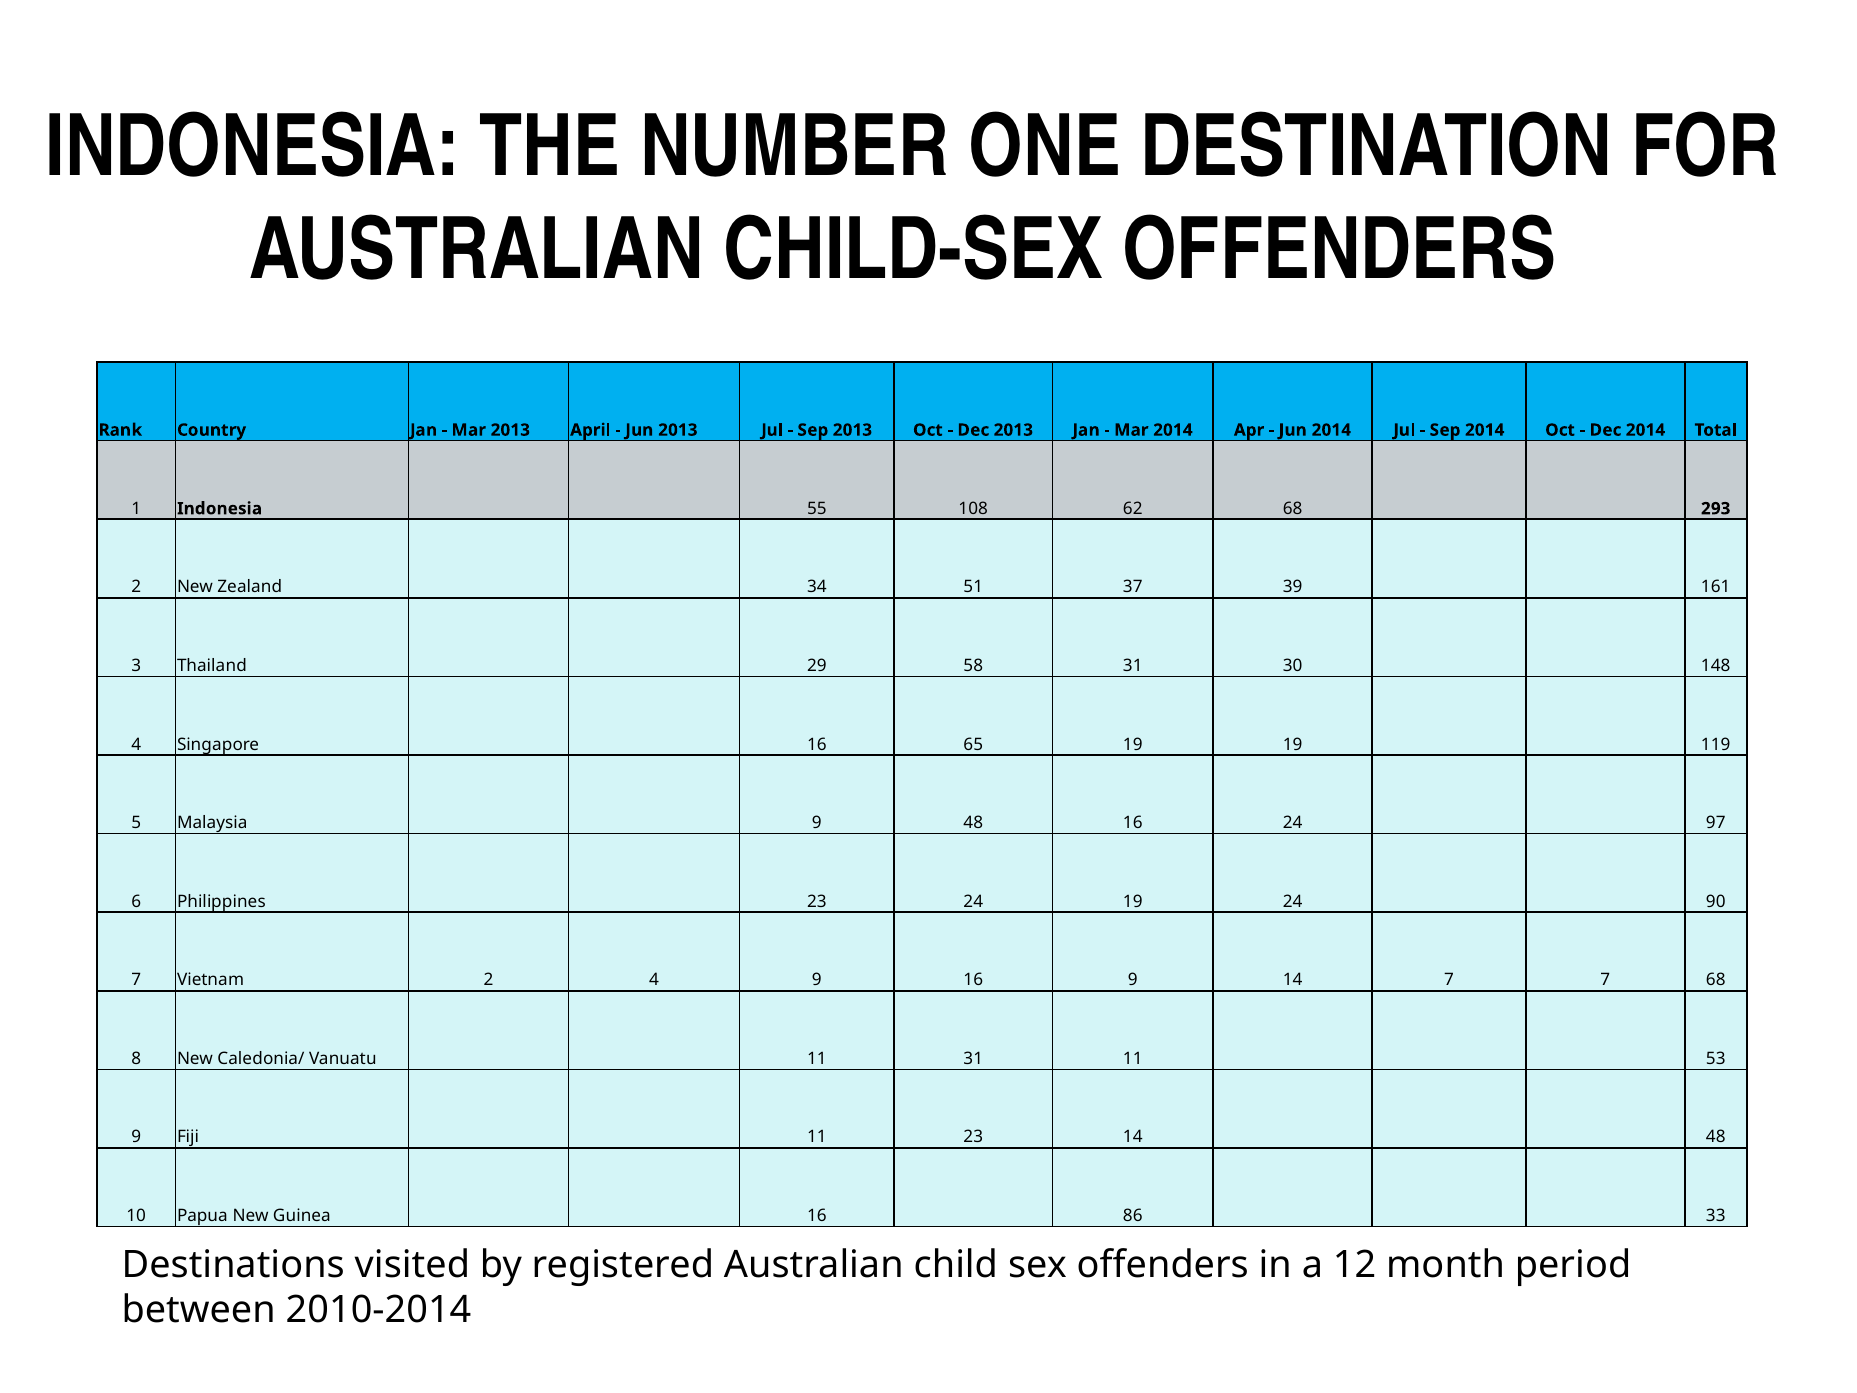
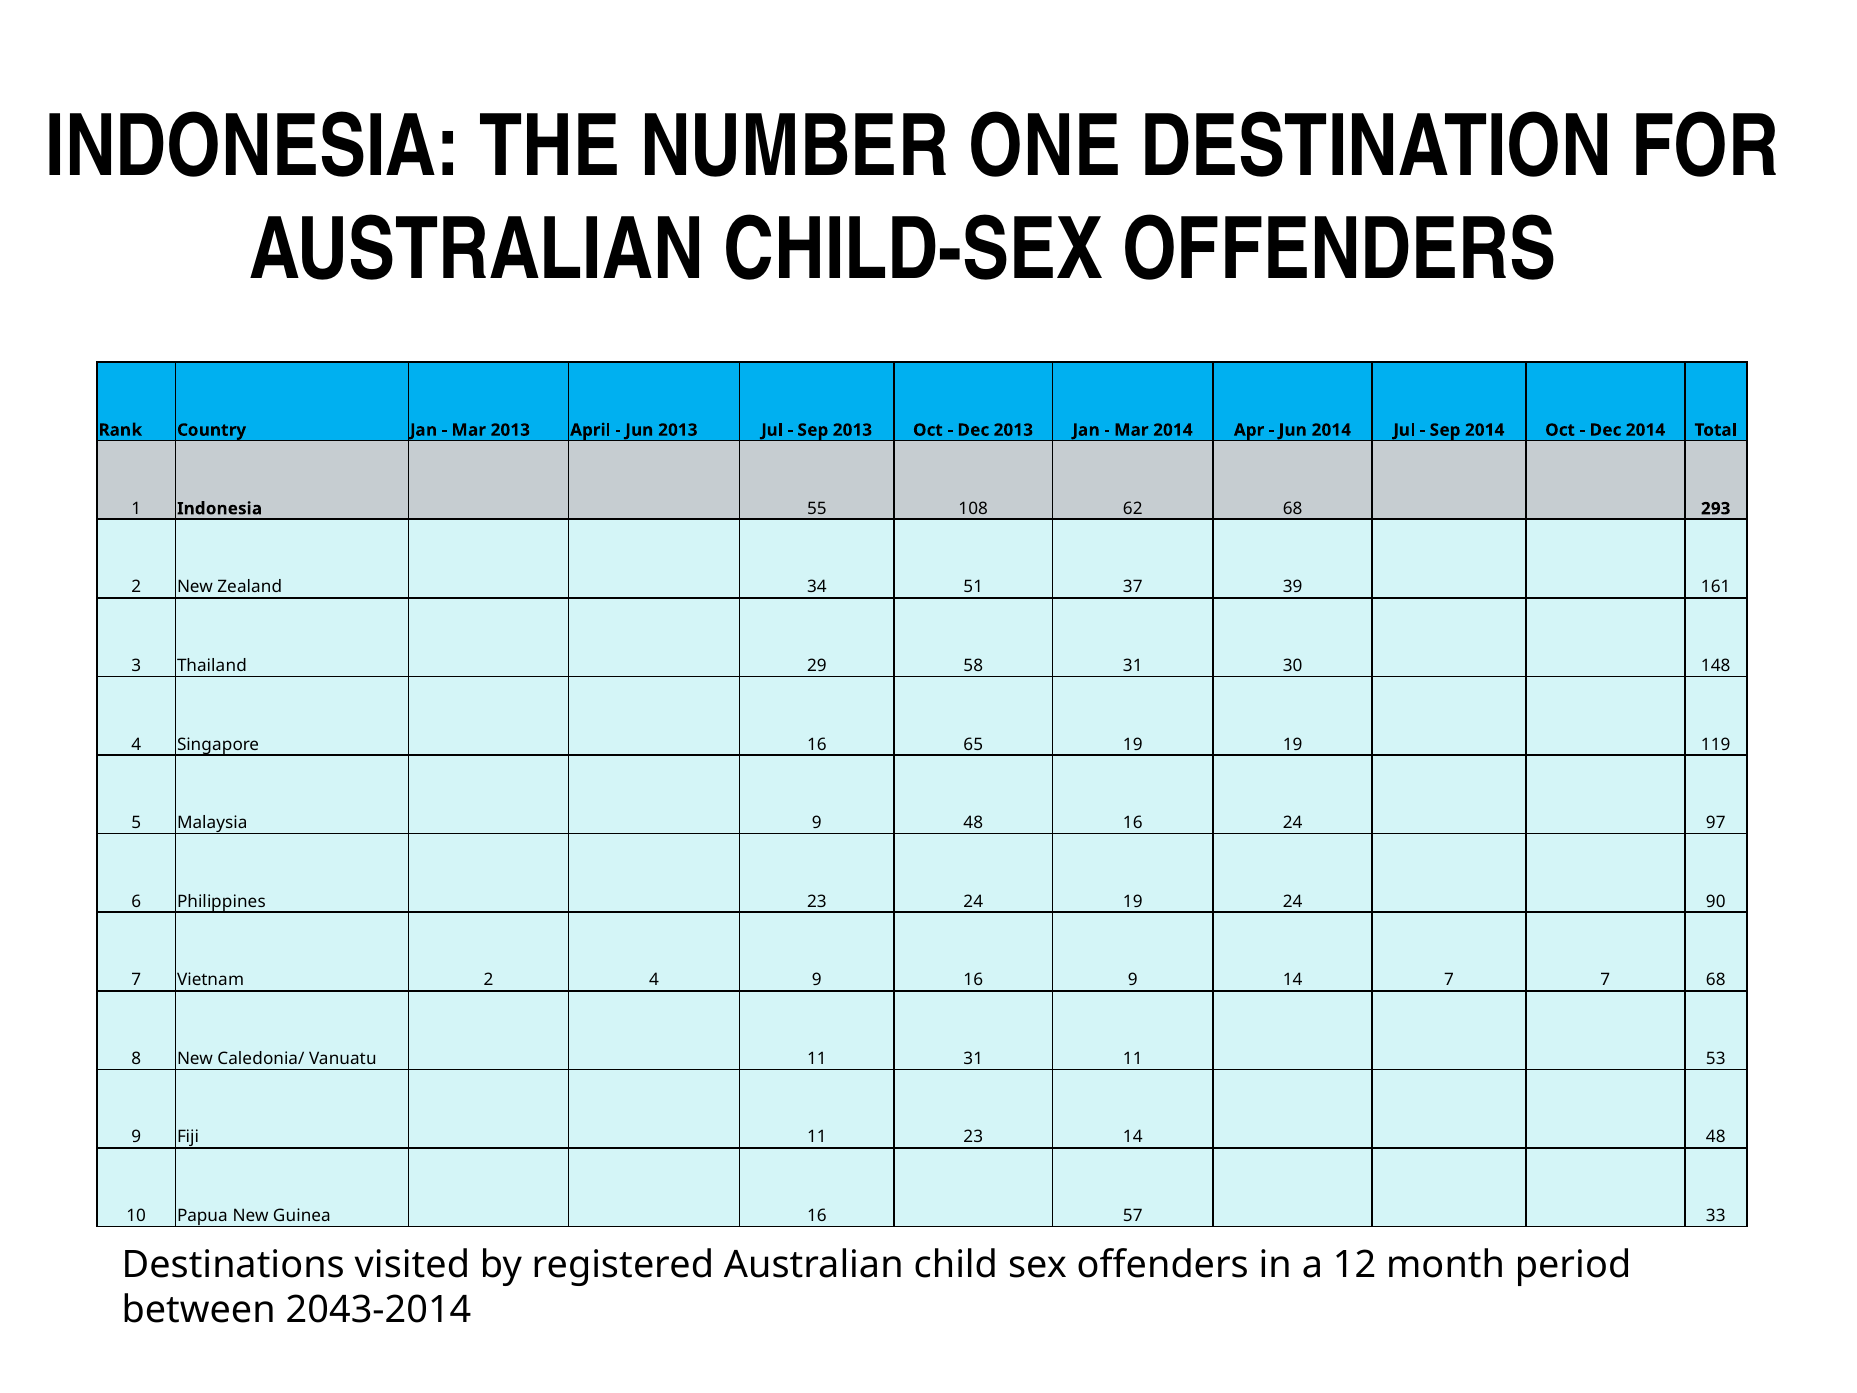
86: 86 -> 57 (1133, 1216)
2010-2014: 2010-2014 -> 2043-2014 (379, 1310)
